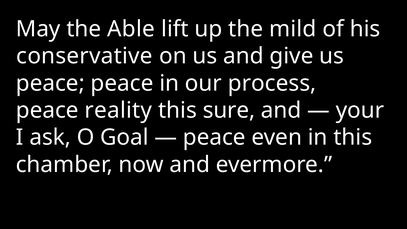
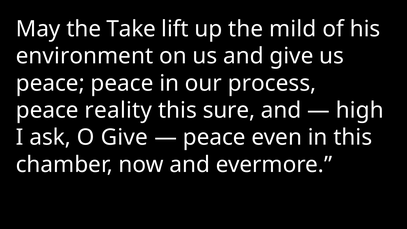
Able: Able -> Take (131, 29)
conservative: conservative -> environment (85, 56)
your: your -> high (360, 110)
O Goal: Goal -> Give (124, 137)
